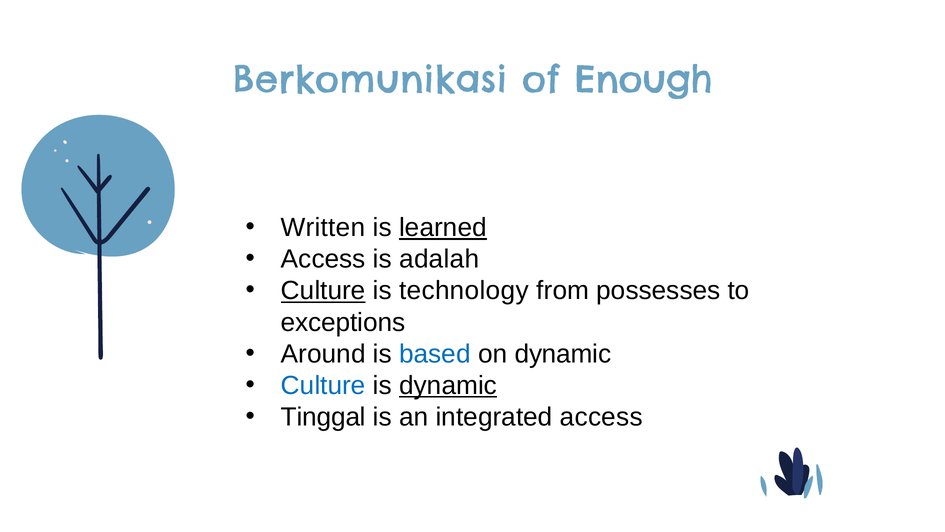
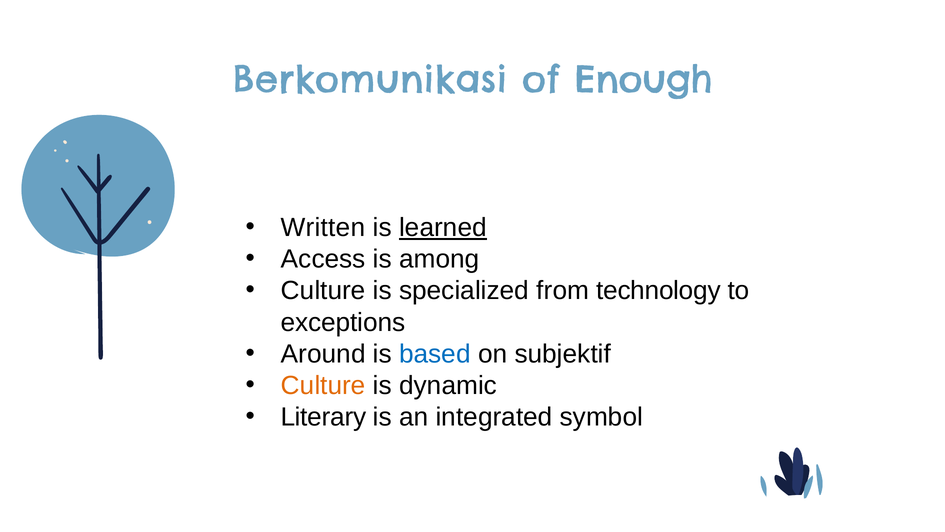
adalah: adalah -> among (439, 259)
Culture underline: present -> none (323, 291)
technology: technology -> specialized (464, 291)
possesses: possesses -> technology (658, 291)
on dynamic: dynamic -> subjektif (563, 354)
Culture colour: blue -> orange (323, 385)
dynamic underline: present -> none (448, 385)
Tinggal: Tinggal -> Literary (323, 417)
integrated access: access -> symbol (601, 417)
